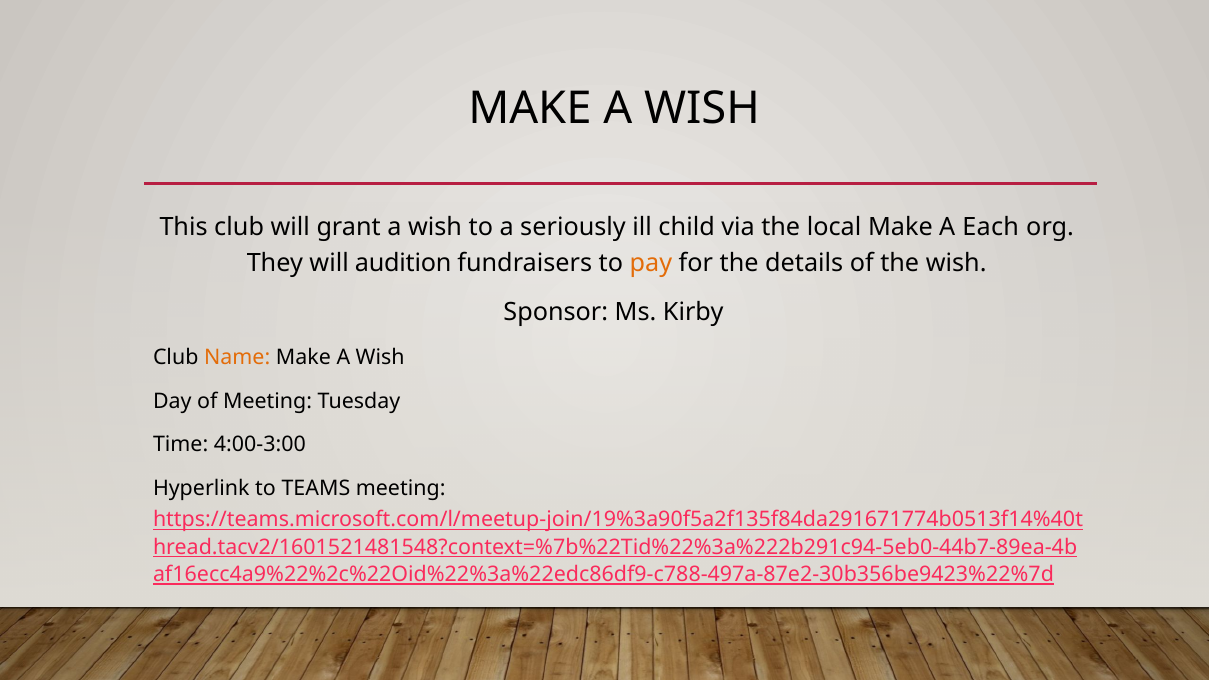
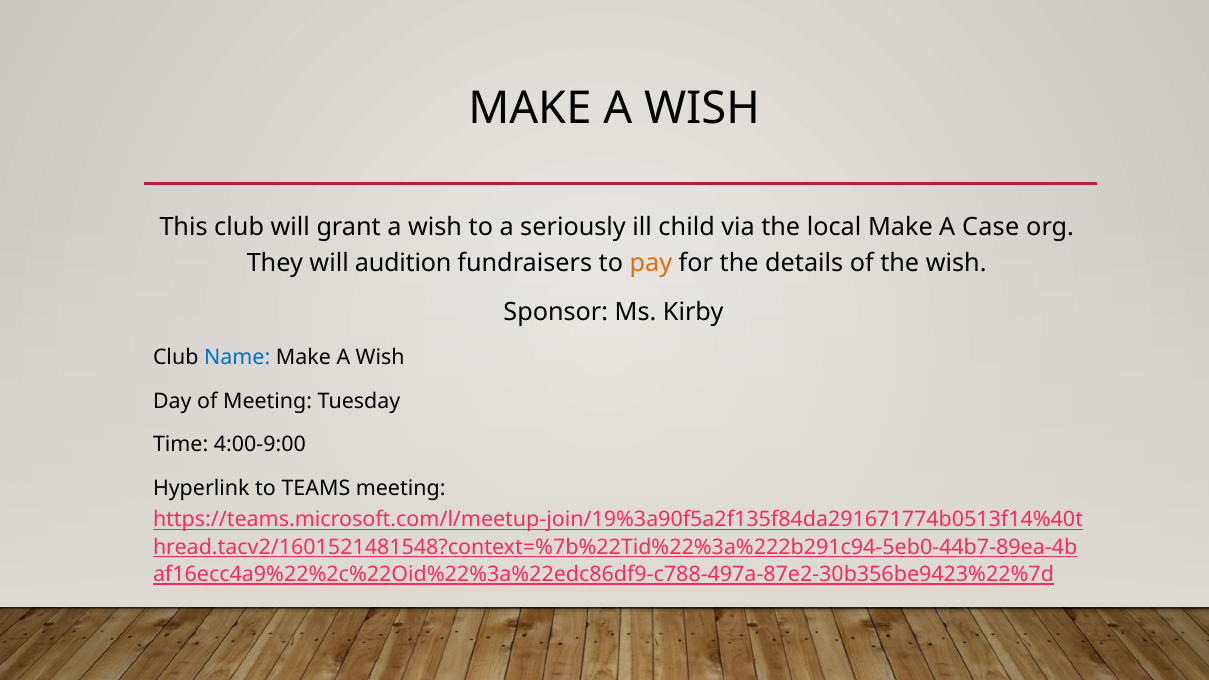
Each: Each -> Case (991, 227)
Name colour: orange -> blue (237, 358)
4:00-3:00: 4:00-3:00 -> 4:00-9:00 (260, 445)
